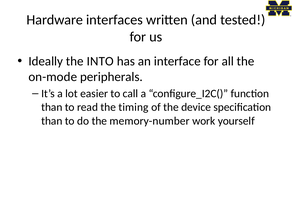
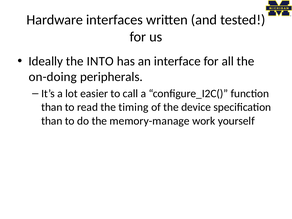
on-mode: on-mode -> on-doing (53, 77)
memory-number: memory-number -> memory-manage (150, 121)
